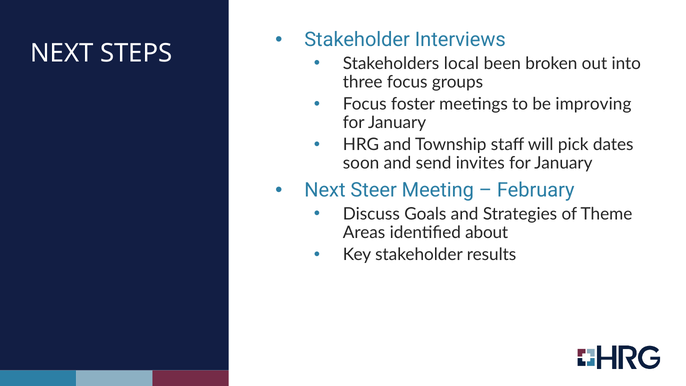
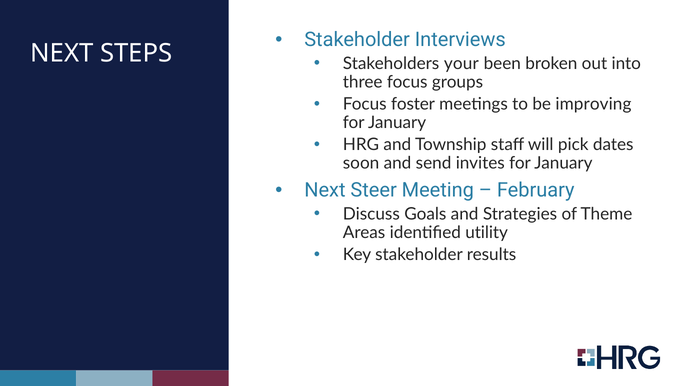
local: local -> your (461, 63)
about: about -> utility (487, 232)
